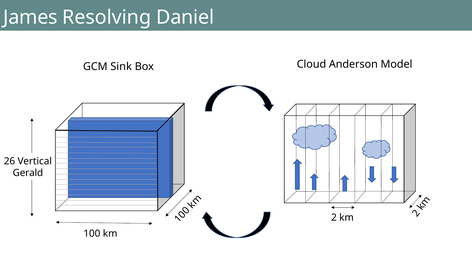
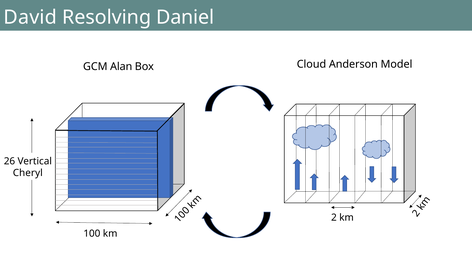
James: James -> David (30, 17)
Sink: Sink -> Alan (121, 67)
Gerald: Gerald -> Cheryl (28, 173)
